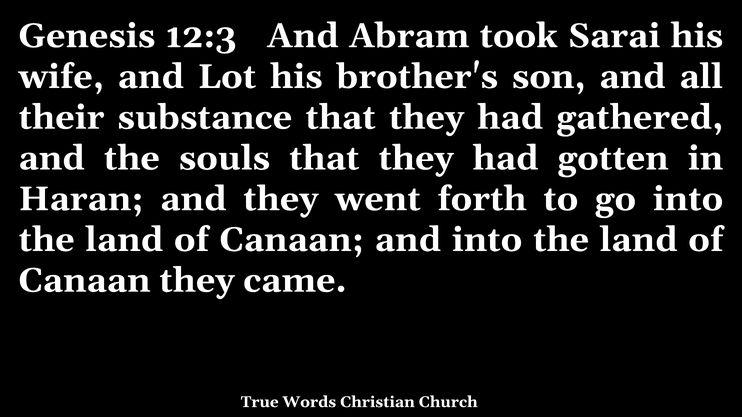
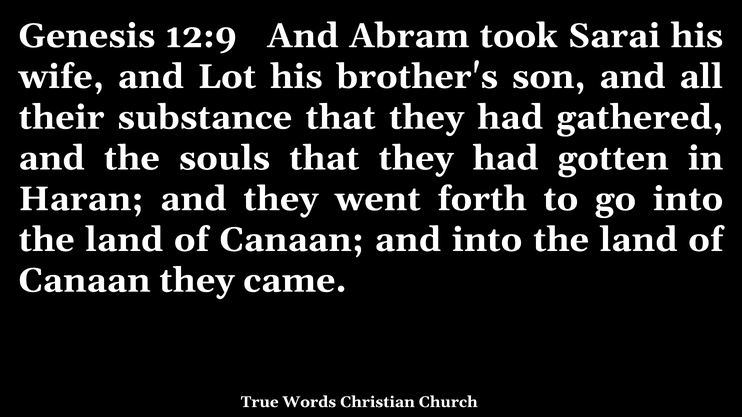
12:3: 12:3 -> 12:9 (201, 36)
